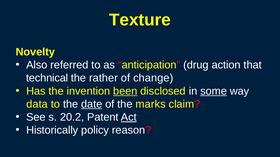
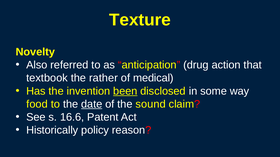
technical: technical -> textbook (47, 78)
change: change -> medical (153, 78)
some underline: present -> none (214, 91)
data: data -> food (37, 104)
marks: marks -> sound (151, 104)
20.2: 20.2 -> 16.6 (72, 117)
Act underline: present -> none (129, 117)
